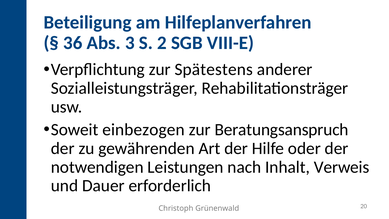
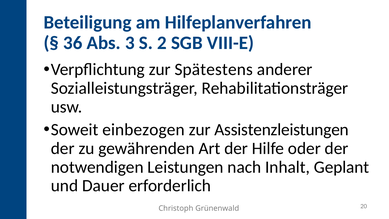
Beratungsanspruch: Beratungsanspruch -> Assistenzleistungen (282, 130)
Verweis: Verweis -> Geplant (342, 167)
